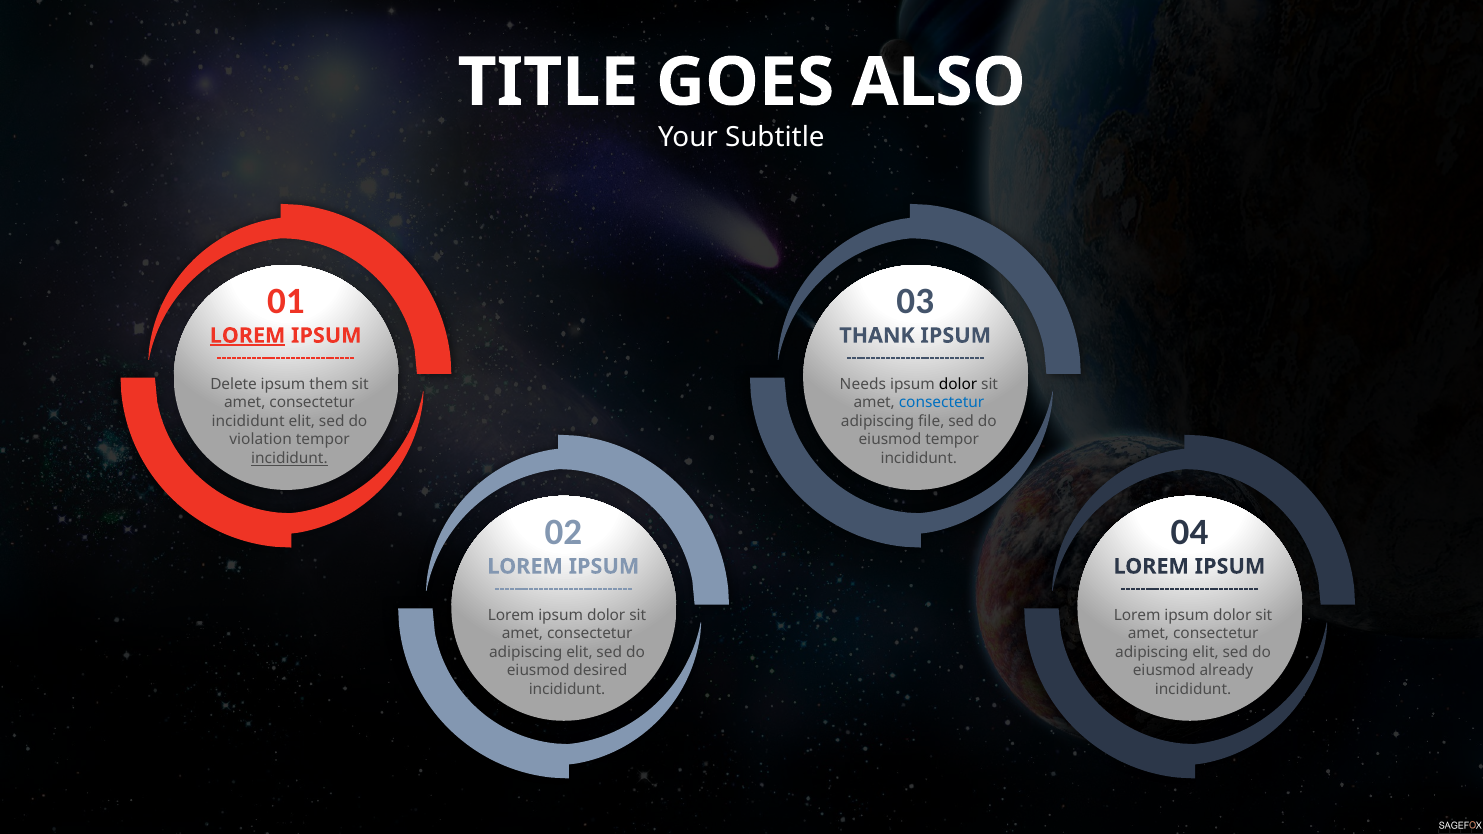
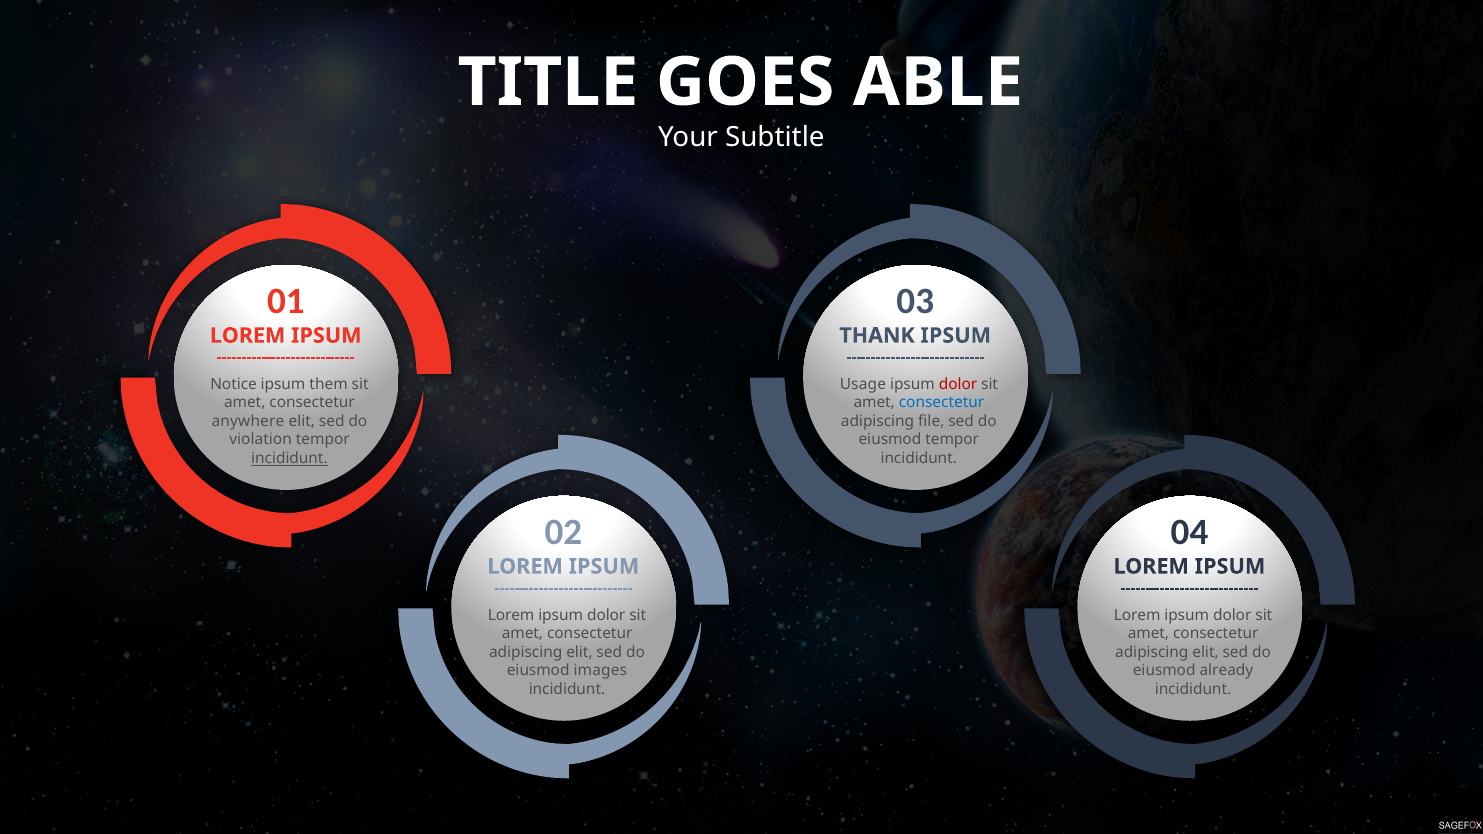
ALSO: ALSO -> ABLE (938, 82)
LOREM underline: present -> none (248, 336)
Delete: Delete -> Notice (234, 384)
Needs: Needs -> Usage (863, 384)
dolor colour: black -> red (958, 384)
incididunt: incididunt -> anywhere (248, 421)
desired: desired -> images (600, 671)
